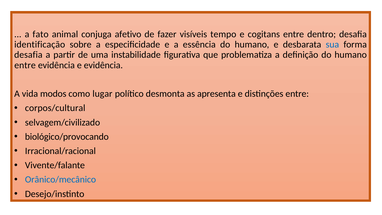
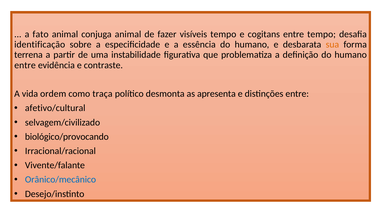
conjuga afetivo: afetivo -> animal (128, 34)
entre dentro: dentro -> tempo (322, 34)
sua colour: blue -> orange (332, 45)
desafia: desafia -> terrena (28, 55)
e evidência: evidência -> contraste (103, 65)
modos: modos -> ordem (53, 94)
lugar: lugar -> traça (102, 94)
corpos/cultural: corpos/cultural -> afetivo/cultural (55, 108)
